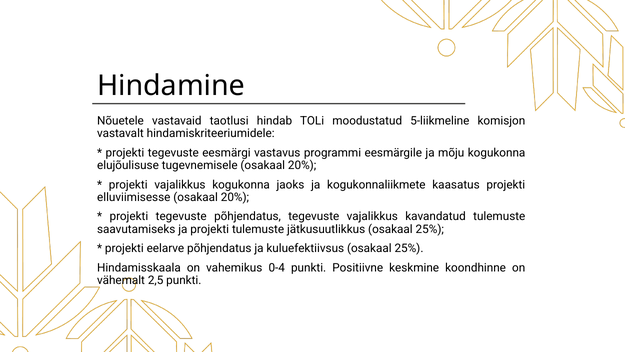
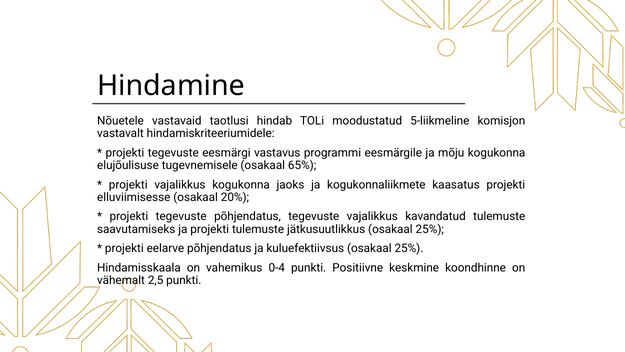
tugevnemisele osakaal 20%: 20% -> 65% (302, 165)
